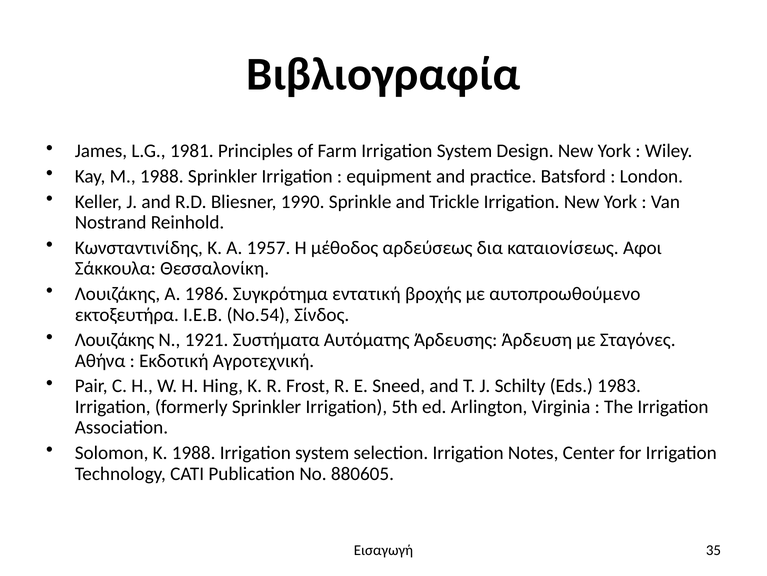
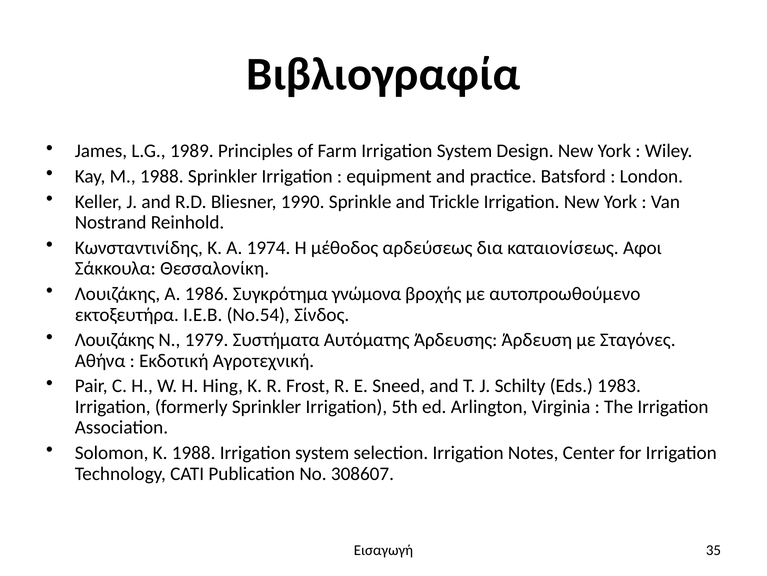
1981: 1981 -> 1989 (192, 151)
1957: 1957 -> 1974 (269, 248)
εντατική: εντατική -> γνώμονα (367, 294)
1921: 1921 -> 1979 (207, 340)
880605: 880605 -> 308607 (362, 473)
